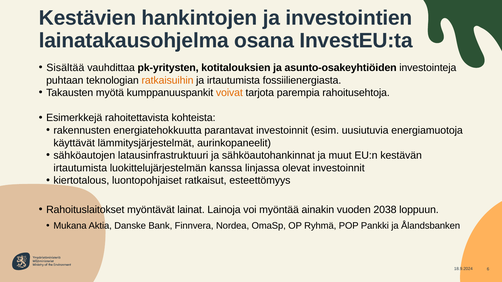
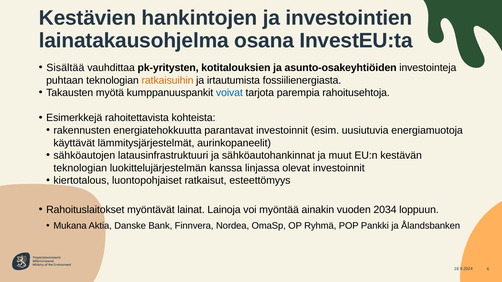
voivat colour: orange -> blue (229, 93)
irtautumista: irtautumista -> teknologian (80, 168)
2038: 2038 -> 2034 (385, 210)
